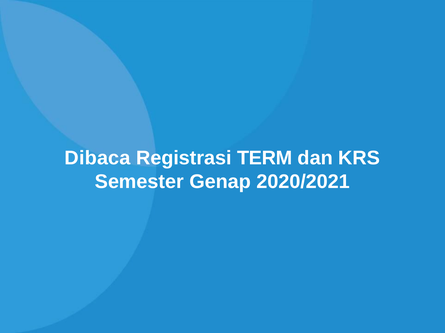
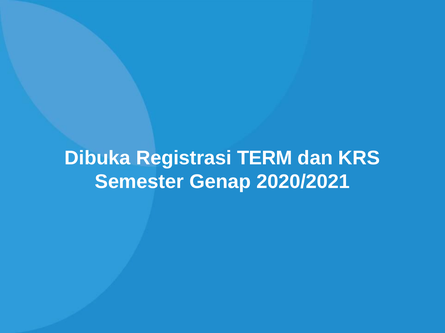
Dibaca: Dibaca -> Dibuka (98, 158)
